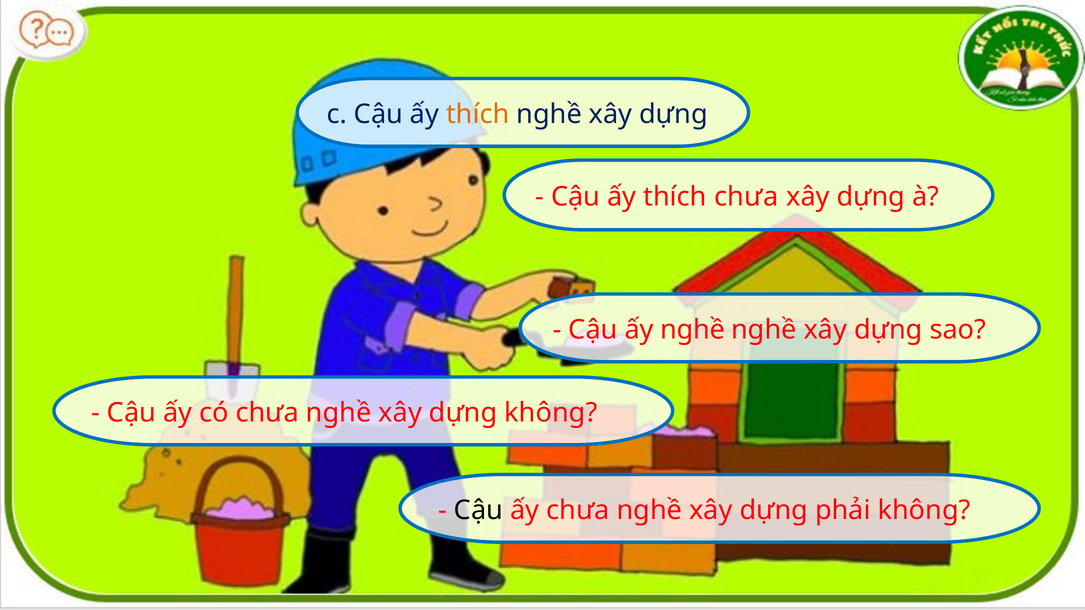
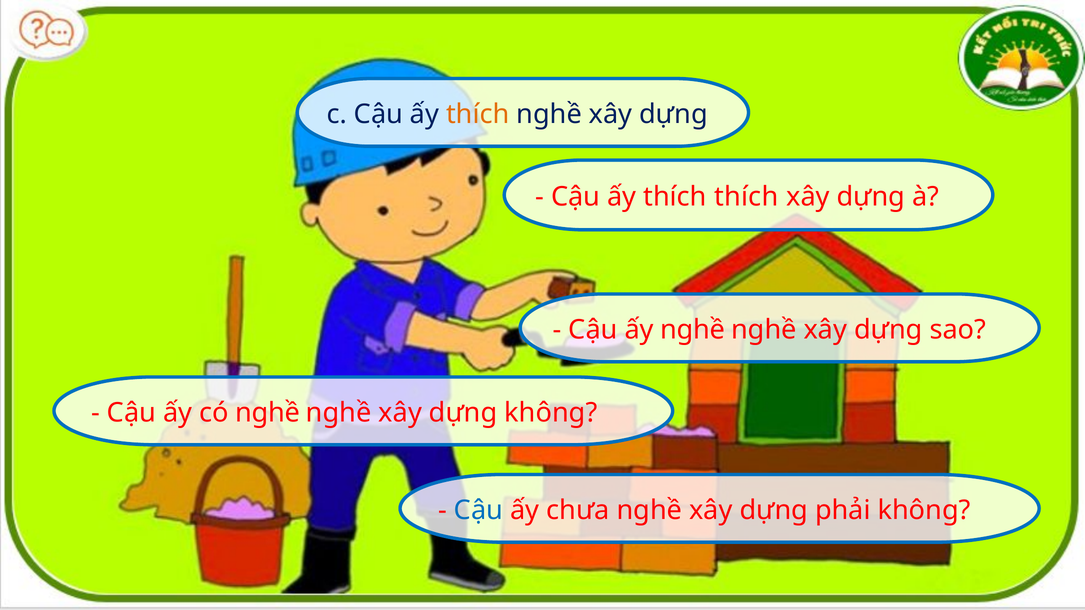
thích chưa: chưa -> thích (746, 197)
có chưa: chưa -> nghề (267, 413)
Cậu colour: black -> blue (479, 510)
